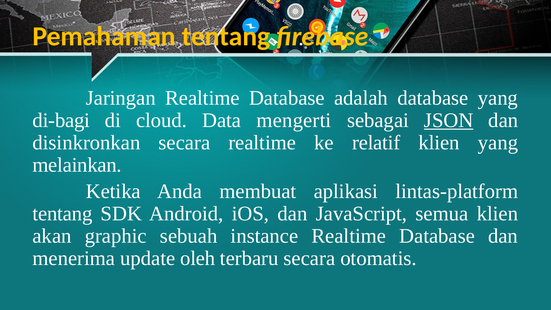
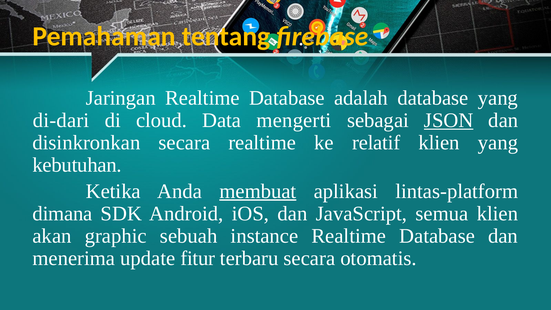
di-bagi: di-bagi -> di-dari (61, 120)
melainkan: melainkan -> kebutuhan (77, 165)
membuat underline: none -> present (258, 191)
tentang: tentang -> dimana (62, 214)
oleh: oleh -> fitur (198, 258)
